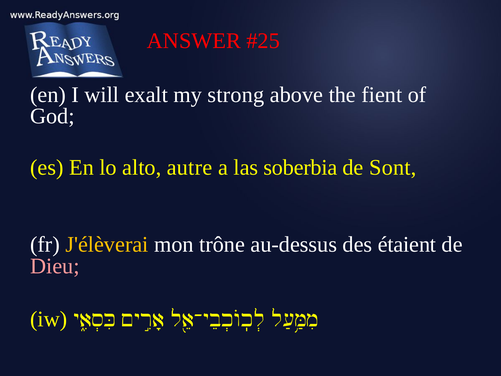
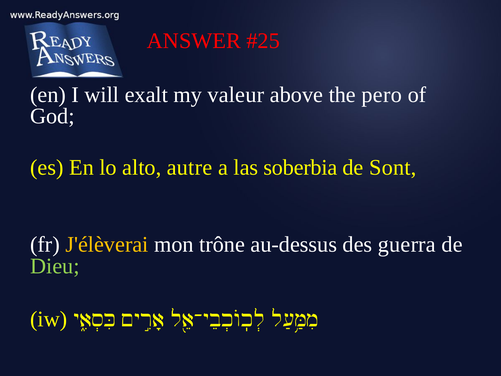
strong: strong -> valeur (236, 95)
fient: fient -> pero (382, 95)
étaient: étaient -> guerra (407, 244)
Dieu colour: pink -> light green (55, 266)
